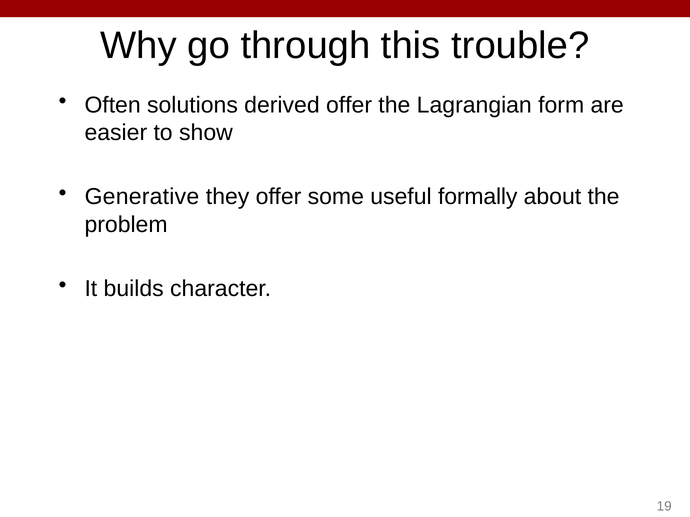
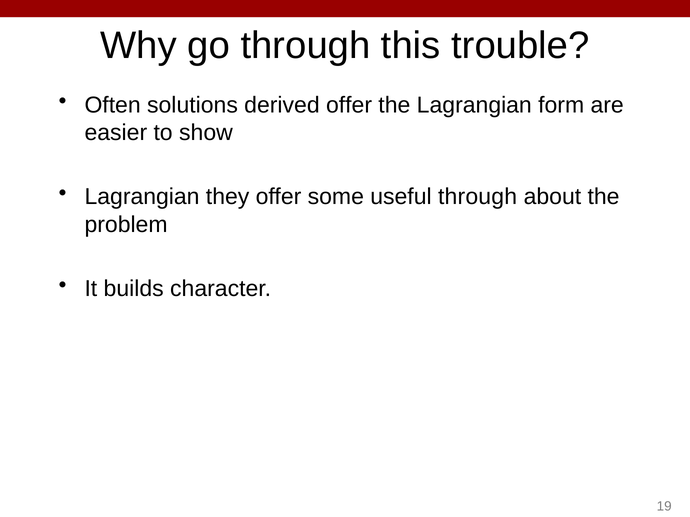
Generative: Generative -> Lagrangian (142, 197)
useful formally: formally -> through (478, 197)
